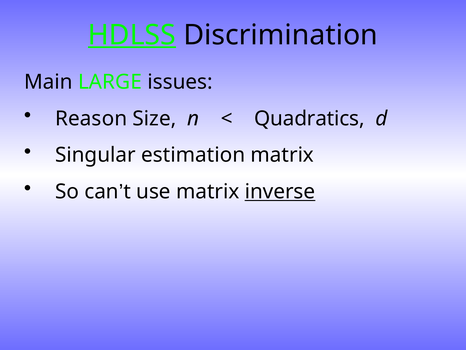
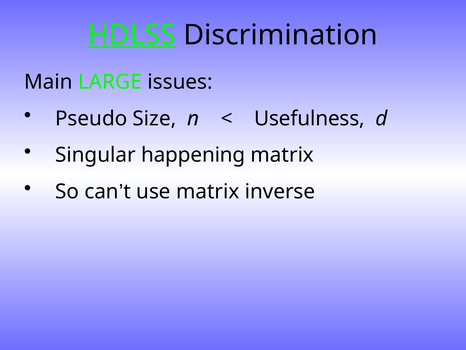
Reason: Reason -> Pseudo (91, 118)
Quadratics: Quadratics -> Usefulness (309, 118)
estimation: estimation -> happening (193, 155)
inverse underline: present -> none (280, 191)
